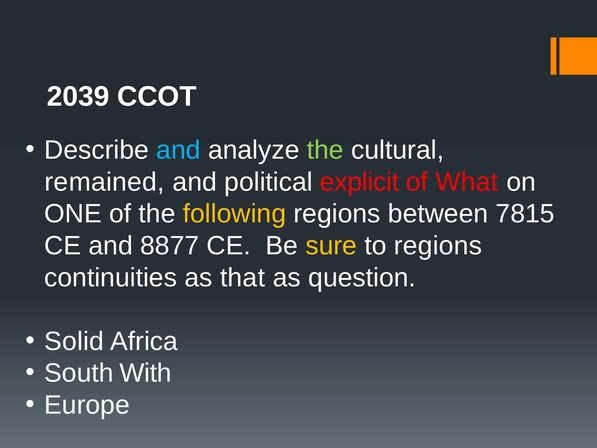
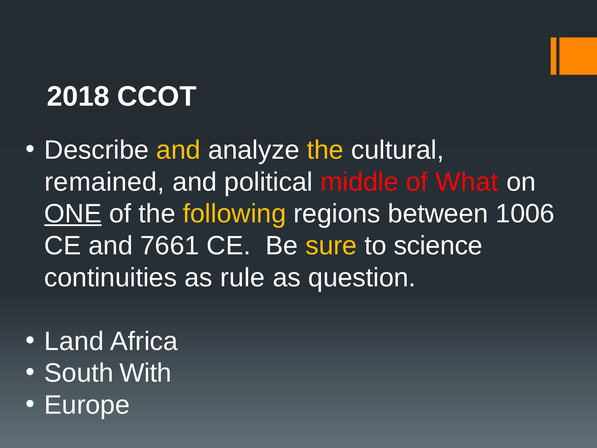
2039: 2039 -> 2018 (78, 96)
and colour: light blue -> yellow (178, 150)
the colour: light green -> yellow (325, 150)
explicit: explicit -> middle (359, 182)
ONE underline: none -> present (73, 214)
7815: 7815 -> 1006 (525, 214)
8877: 8877 -> 7661 (170, 246)
to regions: regions -> science (438, 246)
that: that -> rule (243, 277)
Solid: Solid -> Land (74, 341)
